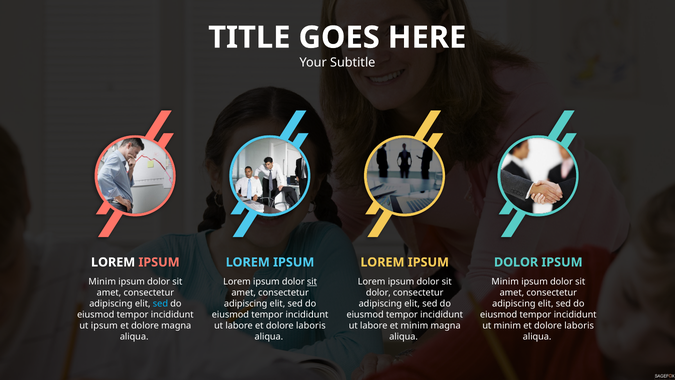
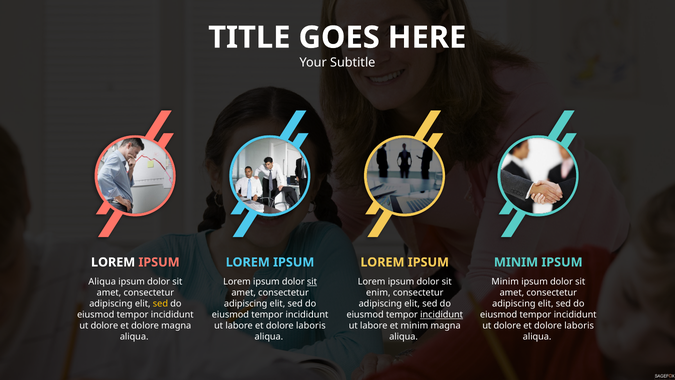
DOLOR: DOLOR -> MINIM (516, 262)
Minim: Minim -> Aliqua (102, 282)
dolor: dolor -> enim (378, 293)
sed colour: light blue -> yellow (160, 304)
incididunt underline: none -> present (442, 315)
ipsum: ipsum -> dolore (104, 326)
minim: minim -> dolore (507, 326)
